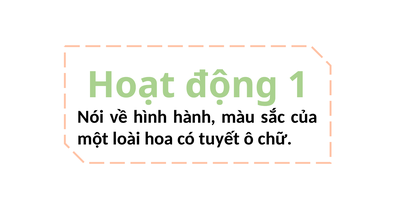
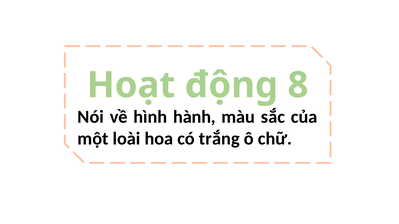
1: 1 -> 8 (298, 85)
tuyết: tuyết -> trắng (219, 139)
